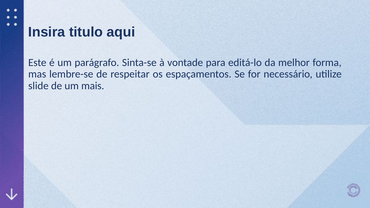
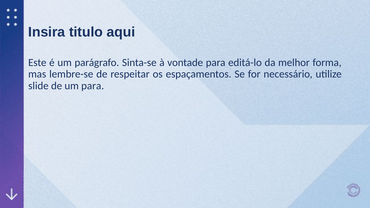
um mais: mais -> para (93, 86)
